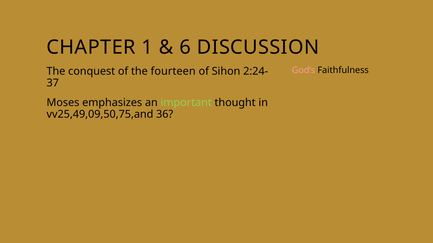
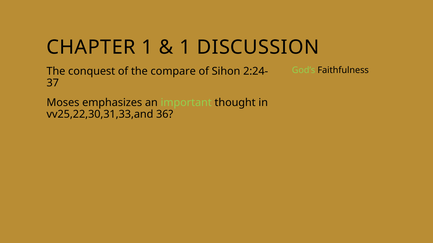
6: 6 -> 1 (185, 47)
God’s colour: pink -> light green (304, 71)
fourteen: fourteen -> compare (173, 71)
vv25,49,09,50,75,and: vv25,49,09,50,75,and -> vv25,22,30,31,33,and (100, 115)
